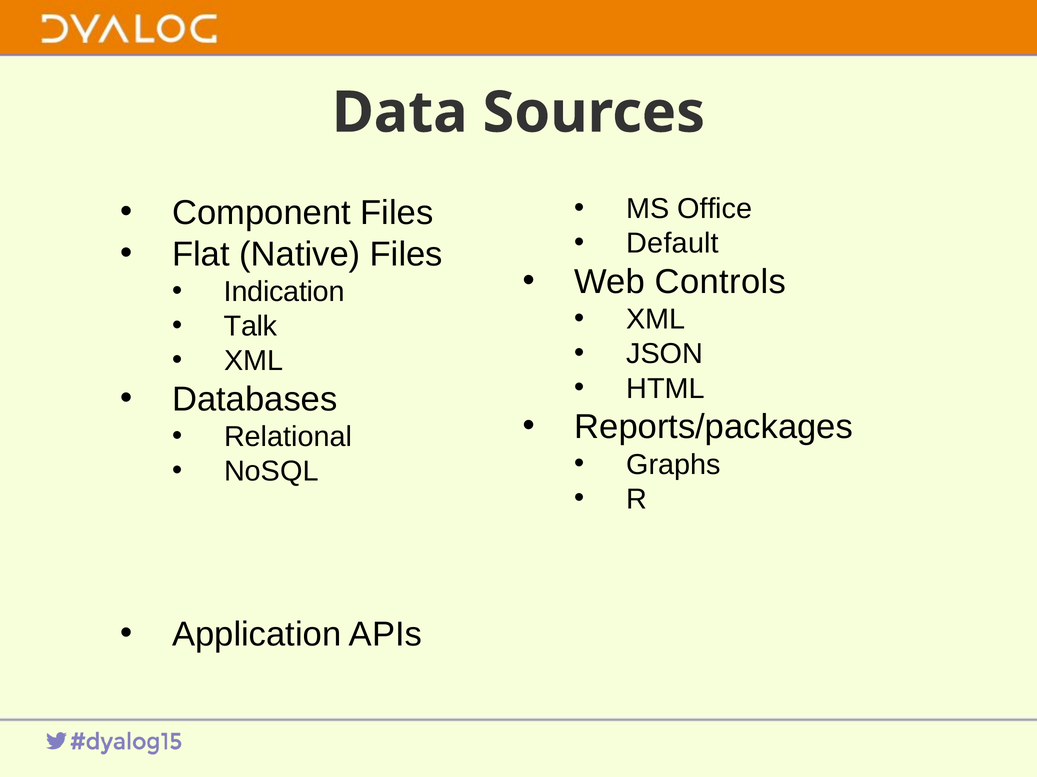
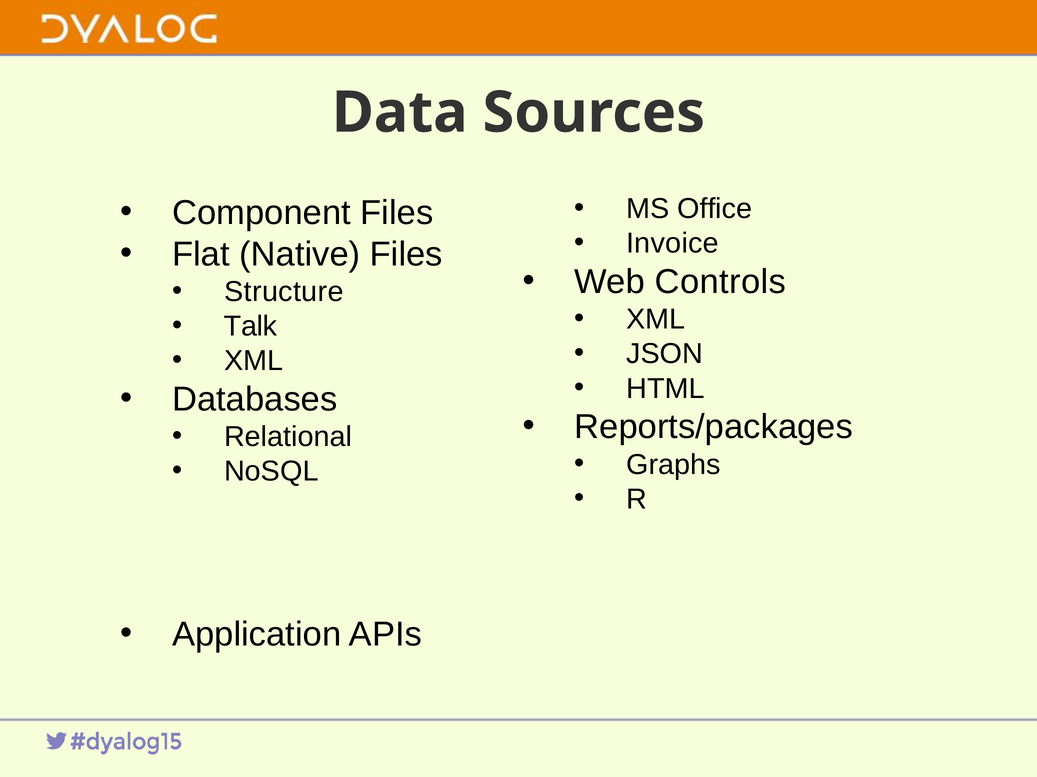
Default: Default -> Invoice (673, 244)
Indication: Indication -> Structure (284, 292)
